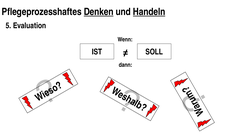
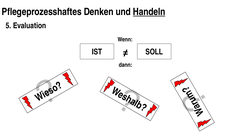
Denken underline: present -> none (99, 12)
